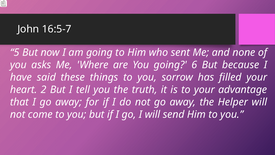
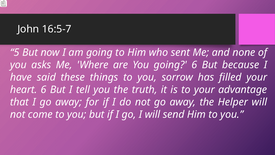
heart 2: 2 -> 6 (44, 89)
